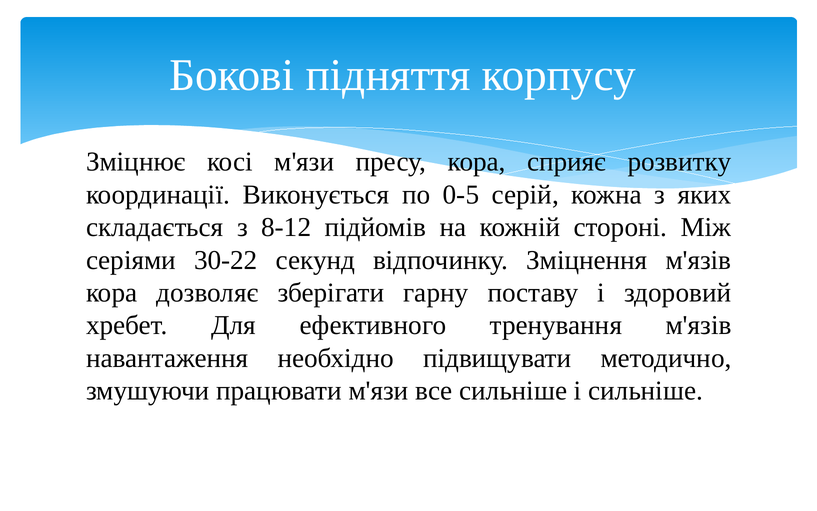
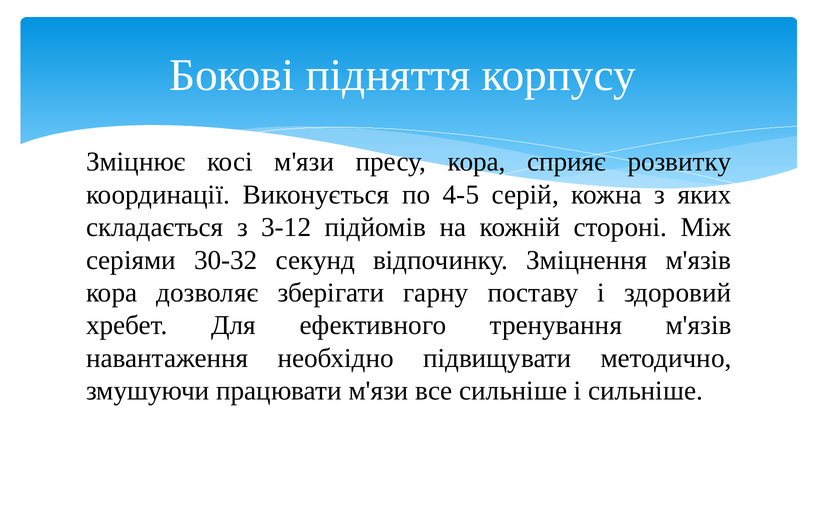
0-5: 0-5 -> 4-5 (461, 195)
8-12: 8-12 -> 3-12 (286, 227)
30-22: 30-22 -> 30-32 (226, 260)
